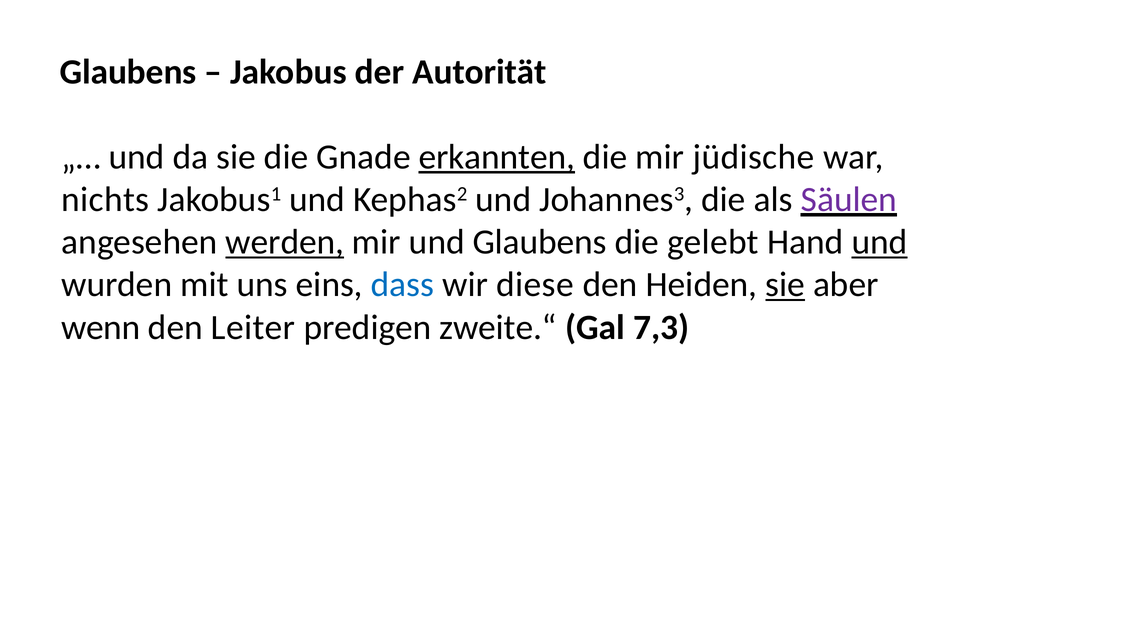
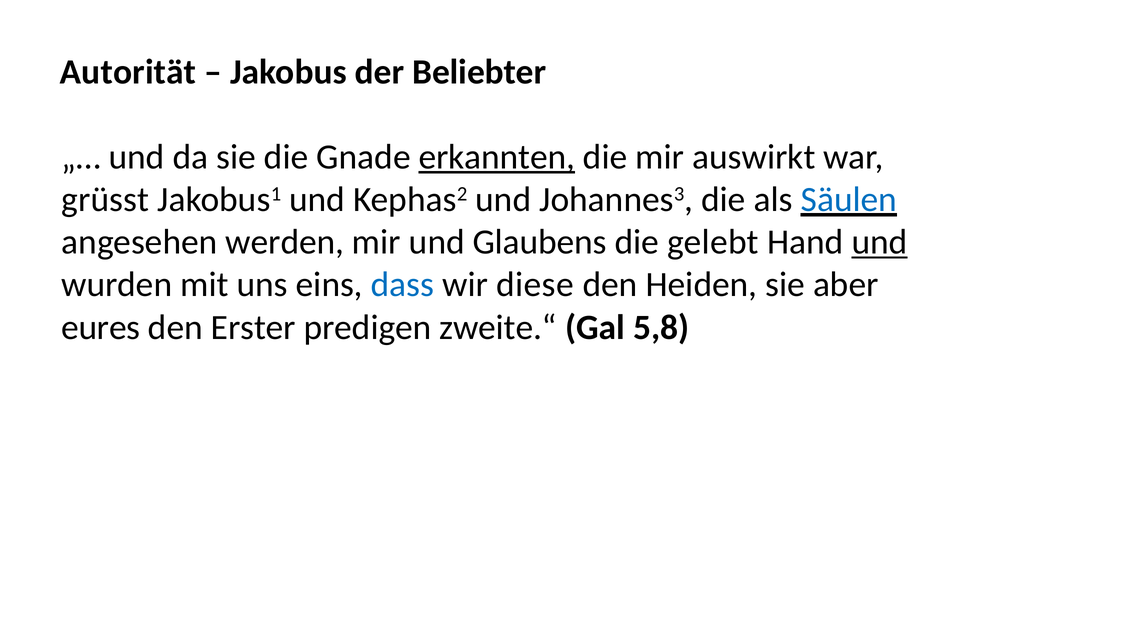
Glaubens: Glaubens -> Autorität (128, 72)
Autorität: Autorität -> Beliebter (479, 72)
jüdische: jüdische -> auswirkt (754, 157)
nichts: nichts -> grüsst (105, 200)
Säulen colour: purple -> blue (849, 200)
werden underline: present -> none (285, 242)
sie underline: present -> none (785, 285)
wenn: wenn -> eures (101, 328)
Leiter: Leiter -> Erster (253, 328)
7,3: 7,3 -> 5,8 (661, 328)
